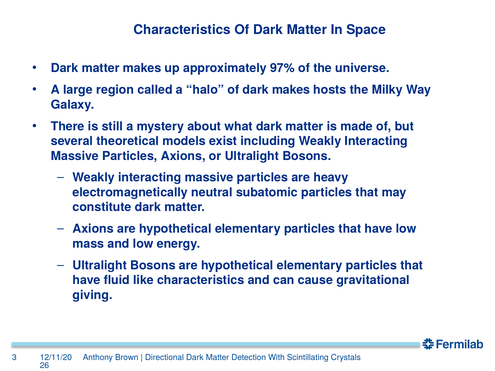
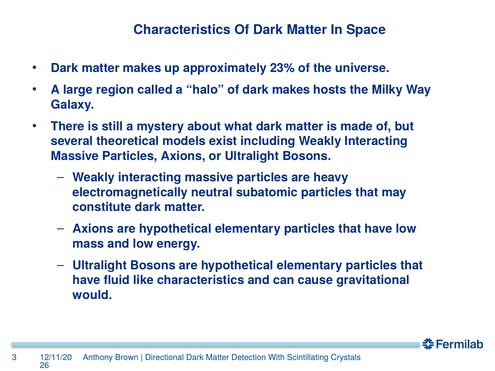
97%: 97% -> 23% (282, 68)
giving: giving -> would (92, 295)
